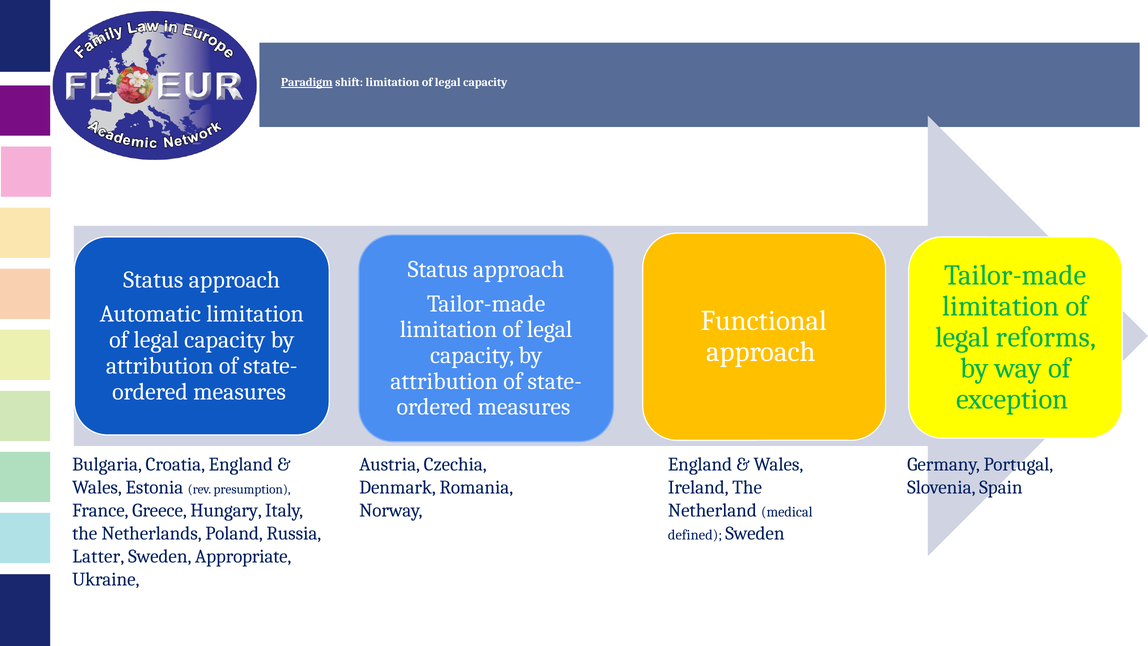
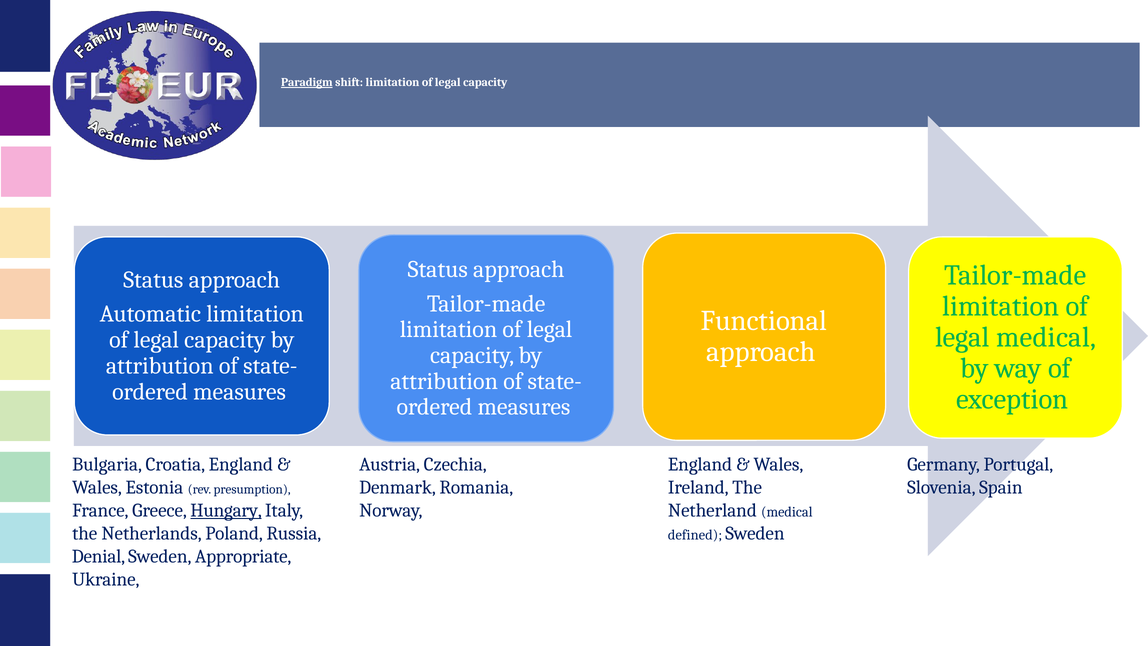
legal reforms: reforms -> medical (1046, 337)
Hungary underline: none -> present (226, 510)
Latter: Latter -> Denial (99, 556)
